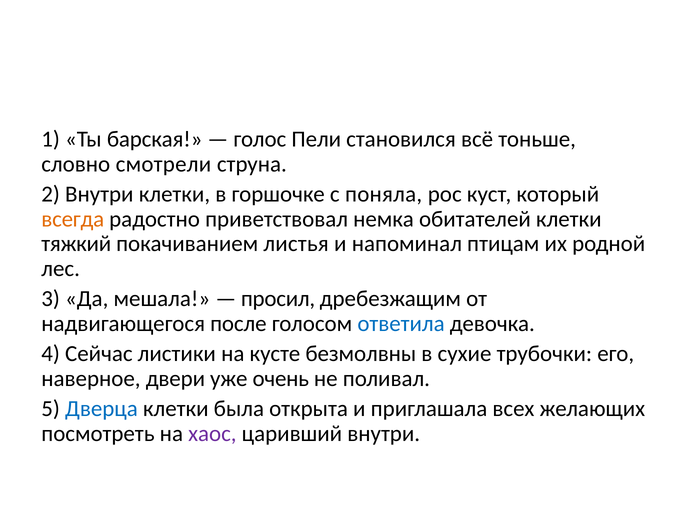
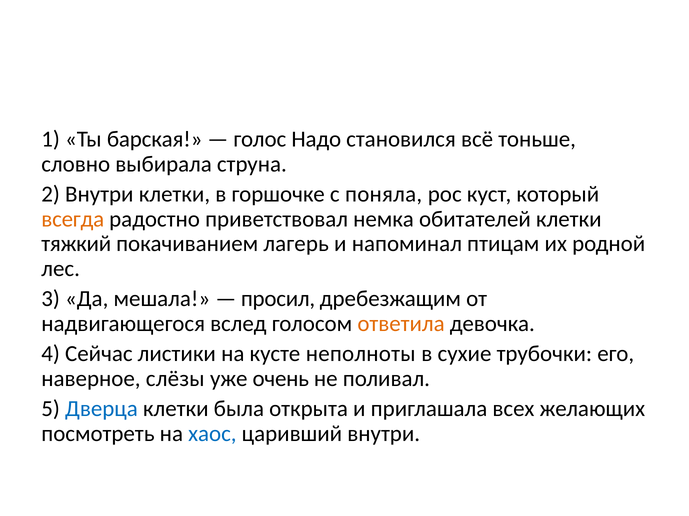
Пели: Пели -> Надо (316, 139)
смотрели: смотрели -> выбирала (164, 164)
листья: листья -> лагерь (296, 244)
после: после -> вслед (238, 324)
ответила colour: blue -> orange (401, 324)
безмолвны: безмолвны -> неполноты (361, 354)
двери: двери -> слёзы (175, 379)
хаос colour: purple -> blue (212, 434)
